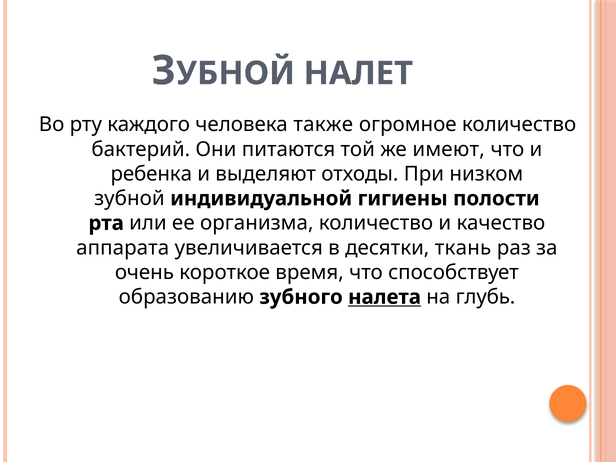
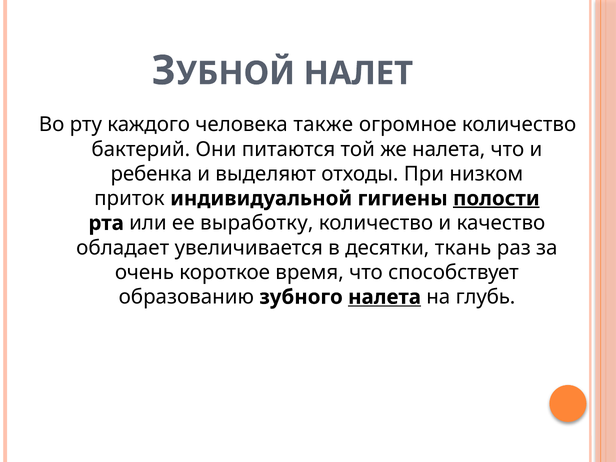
же имеют: имеют -> налета (449, 149)
зубной: зубной -> приток (129, 199)
полости underline: none -> present (496, 199)
организма: организма -> выработку (257, 223)
аппарата: аппарата -> обладает (123, 248)
